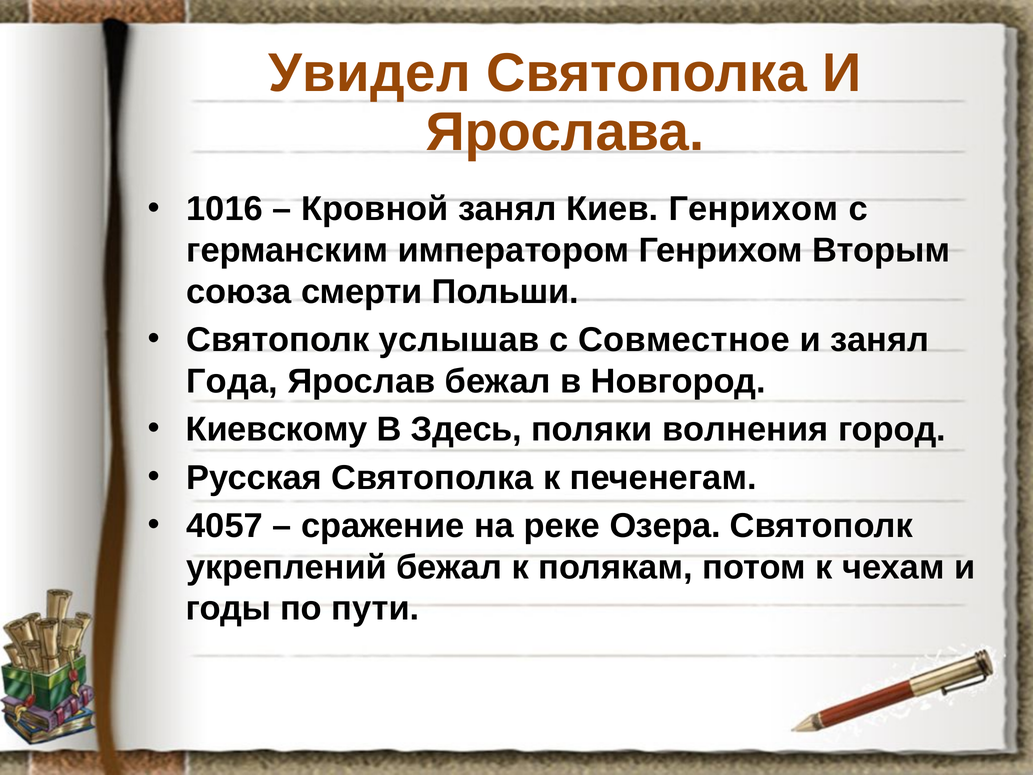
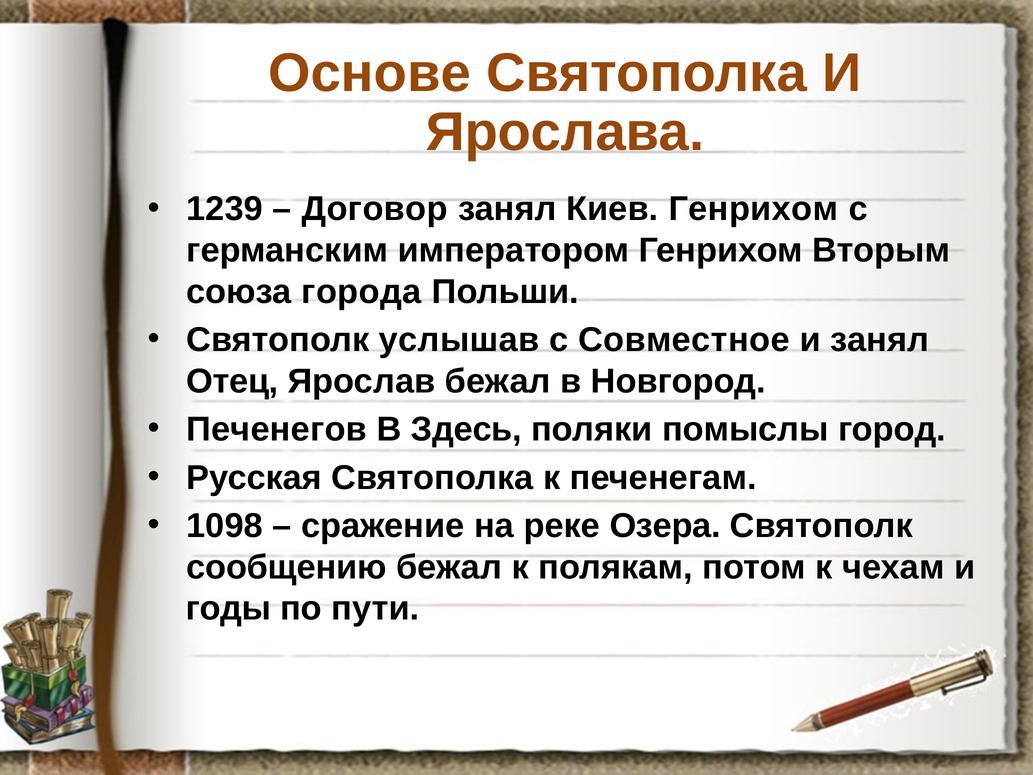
Увидел: Увидел -> Основе (370, 73)
1016: 1016 -> 1239 (225, 209)
Кровной: Кровной -> Договор (375, 209)
смерти: смерти -> города (361, 292)
Года: Года -> Отец (232, 381)
Киевскому: Киевскому -> Печенегов (277, 429)
волнения: волнения -> помыслы (745, 429)
4057: 4057 -> 1098 (225, 526)
укреплений: укреплений -> сообщению (287, 567)
